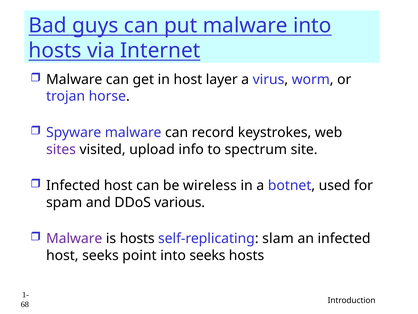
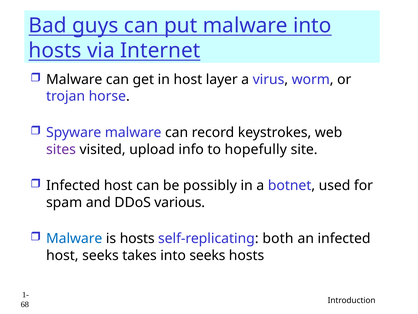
spectrum: spectrum -> hopefully (256, 149)
wireless: wireless -> possibly (210, 185)
Malware colour: purple -> blue (74, 238)
slam: slam -> both (278, 238)
point: point -> takes (140, 255)
